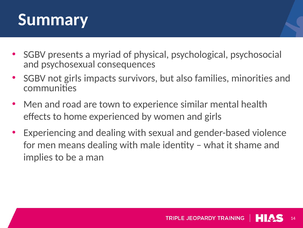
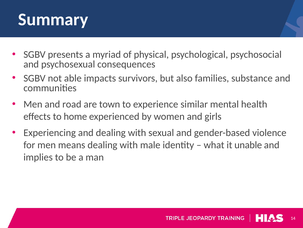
not girls: girls -> able (73, 78)
minorities: minorities -> substance (252, 78)
shame: shame -> unable (248, 145)
